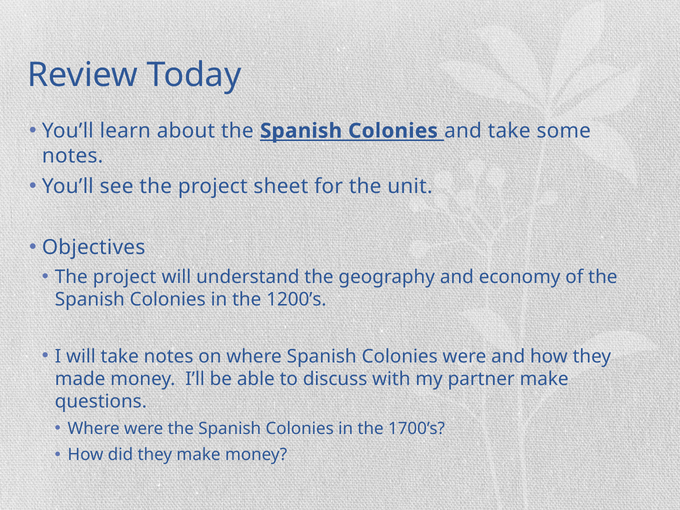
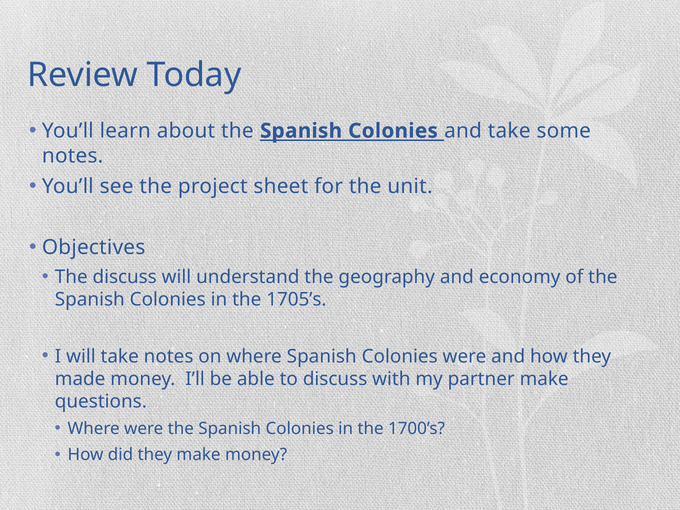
project: project -> discuss (125, 277)
1200’s: 1200’s -> 1705’s (296, 300)
